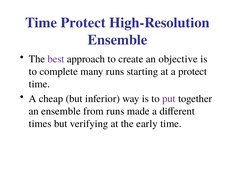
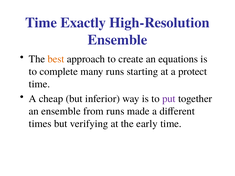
Time Protect: Protect -> Exactly (83, 23)
best colour: purple -> orange (56, 59)
objective: objective -> equations (178, 59)
